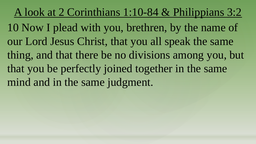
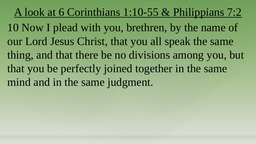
2: 2 -> 6 (61, 12)
1:10-84: 1:10-84 -> 1:10-55 (141, 12)
3:2: 3:2 -> 7:2 (234, 12)
